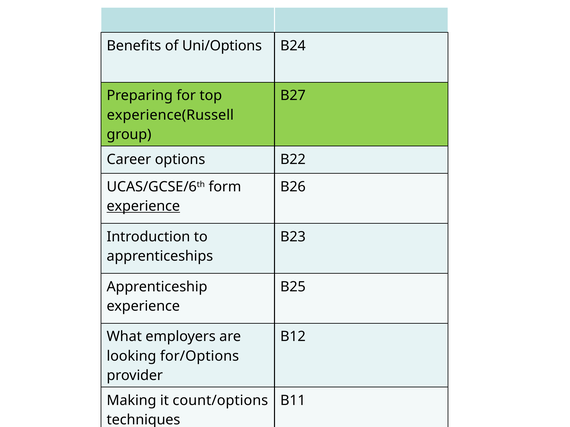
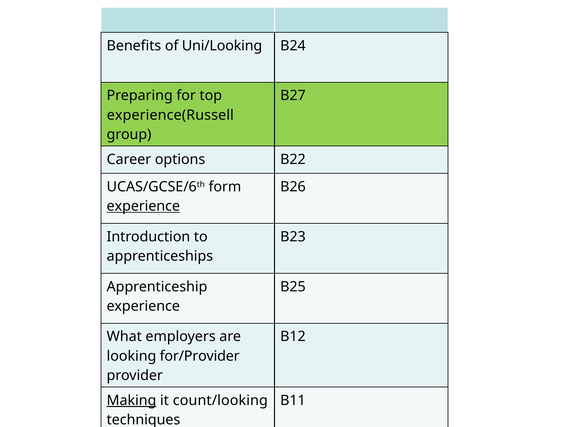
Uni/Options: Uni/Options -> Uni/Looking (222, 46)
for/Options: for/Options -> for/Provider (200, 356)
Making underline: none -> present (132, 401)
count/options: count/options -> count/looking (220, 401)
